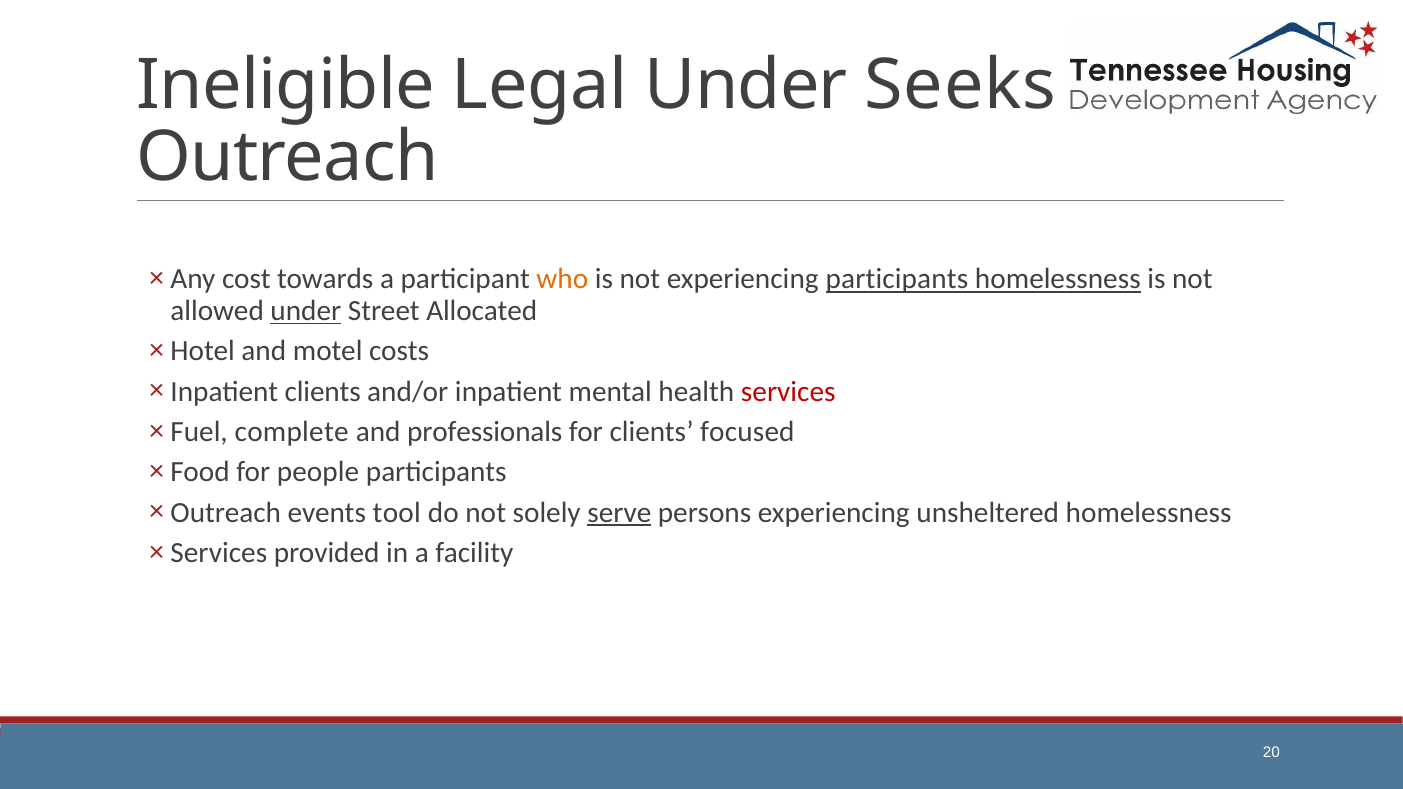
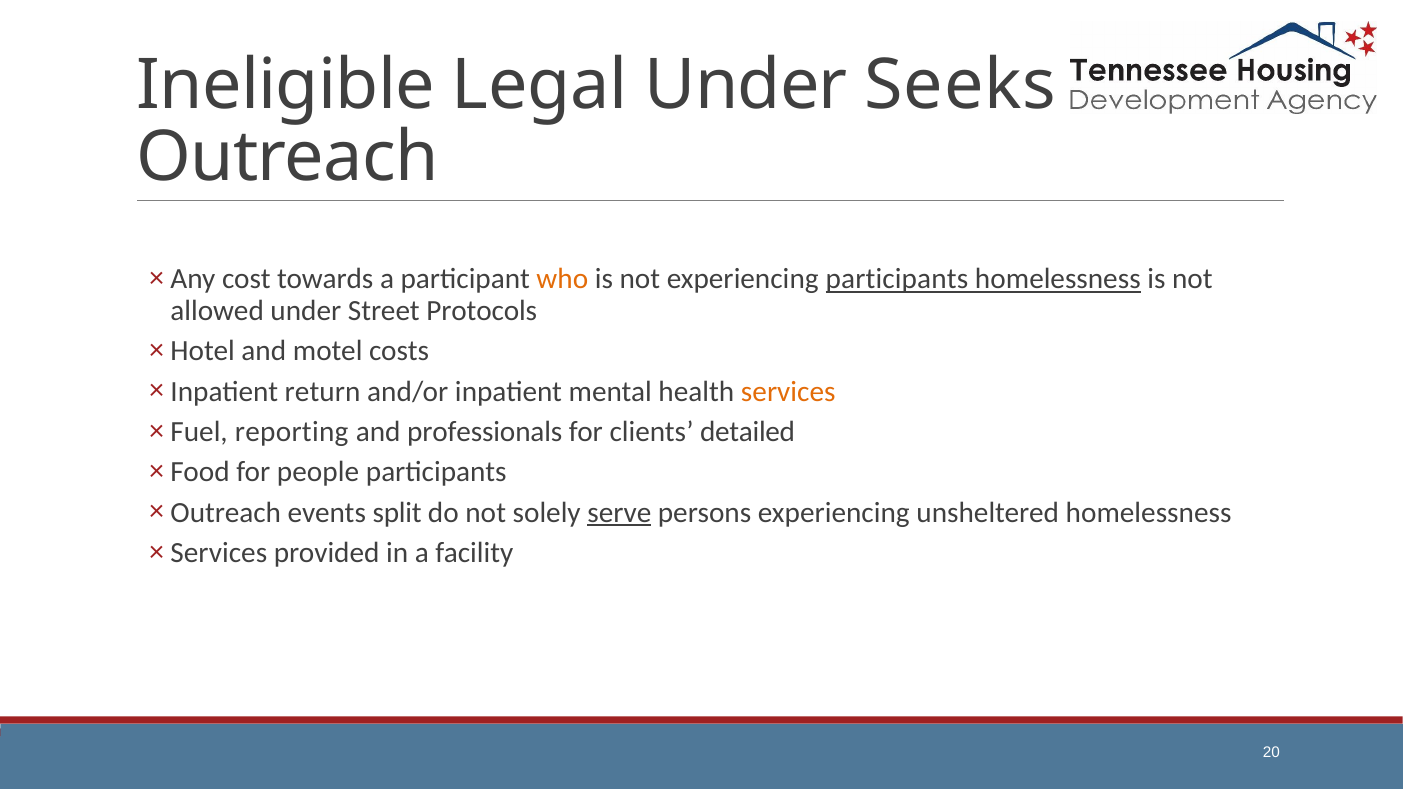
under underline: present -> none (306, 311)
Allocated: Allocated -> Protocols (482, 311)
clients: clients -> return (323, 392)
services colour: red -> orange (788, 392)
complete: complete -> reporting (292, 432)
focused: focused -> detailed (748, 432)
tool: tool -> split (397, 513)
